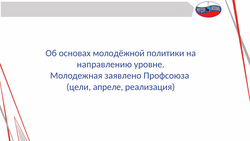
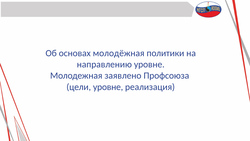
молодёжной: молодёжной -> молодёжная (119, 53)
цели апреле: апреле -> уровне (108, 87)
